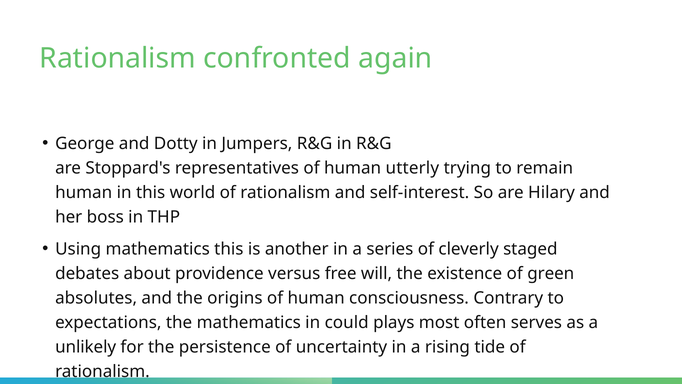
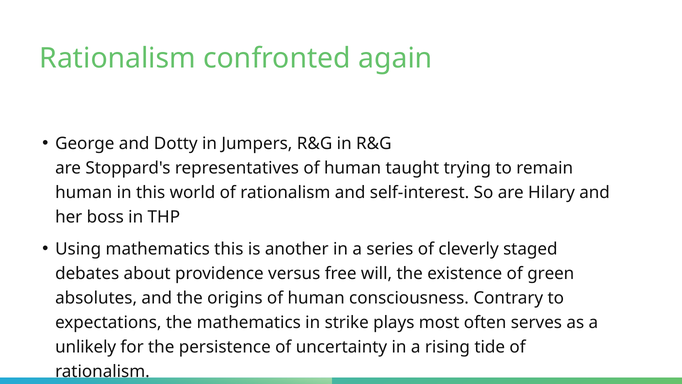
utterly: utterly -> taught (412, 168)
could: could -> strike (347, 322)
